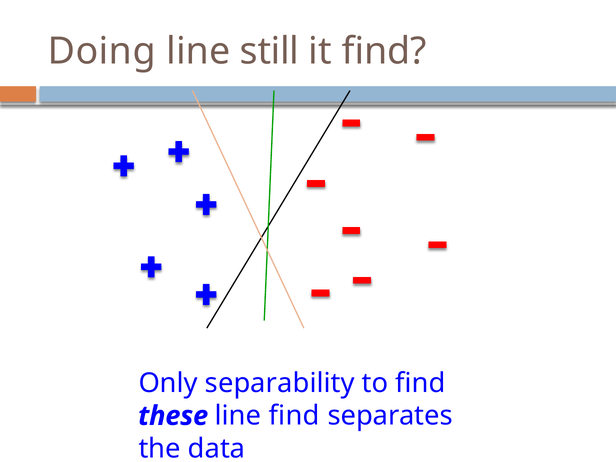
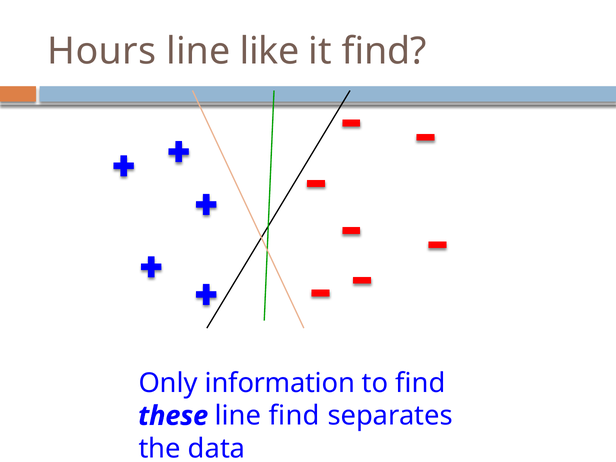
Doing: Doing -> Hours (102, 51)
still: still -> like (270, 51)
separability: separability -> information (280, 383)
